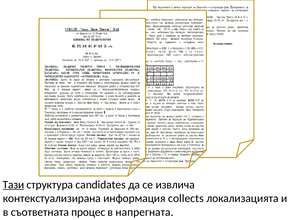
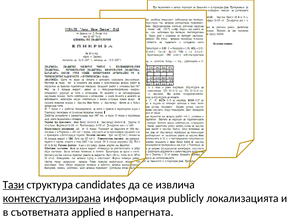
контекстуализирана underline: none -> present (52, 198)
collects: collects -> publicly (186, 198)
процес: процес -> applied (88, 212)
